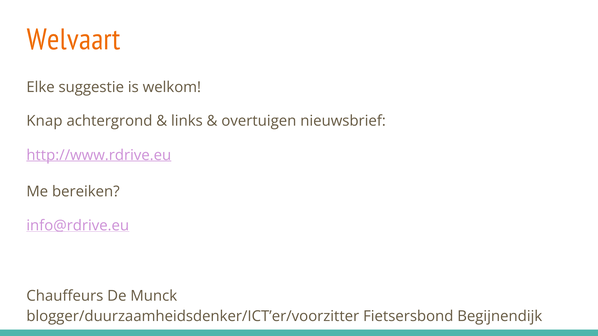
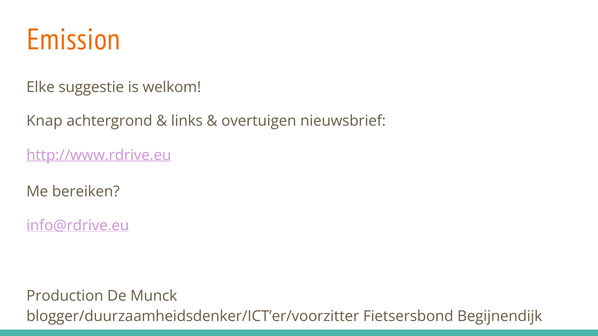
Welvaart: Welvaart -> Emission (74, 40)
Chauffeurs: Chauffeurs -> Production (65, 296)
